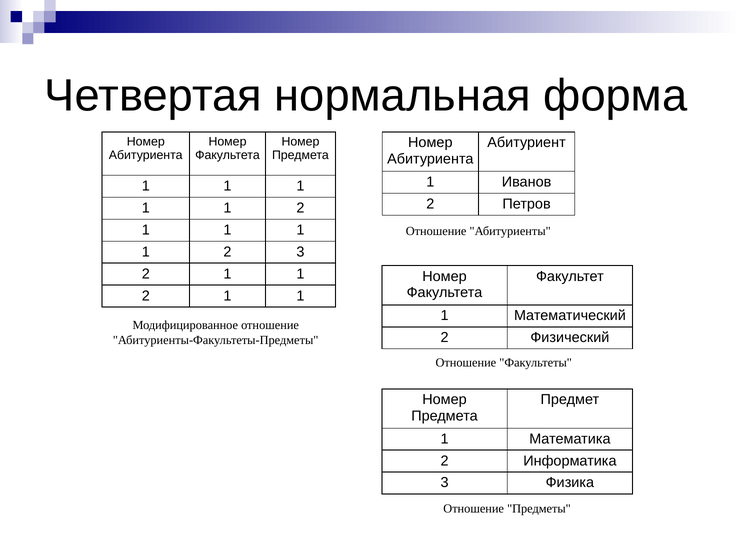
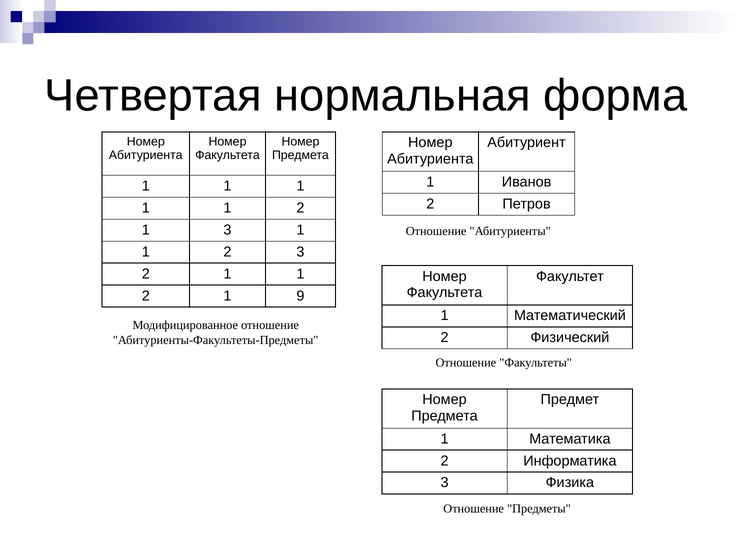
1: 1 -> 3 (228, 230)
1: 1 -> 9 (300, 296)
